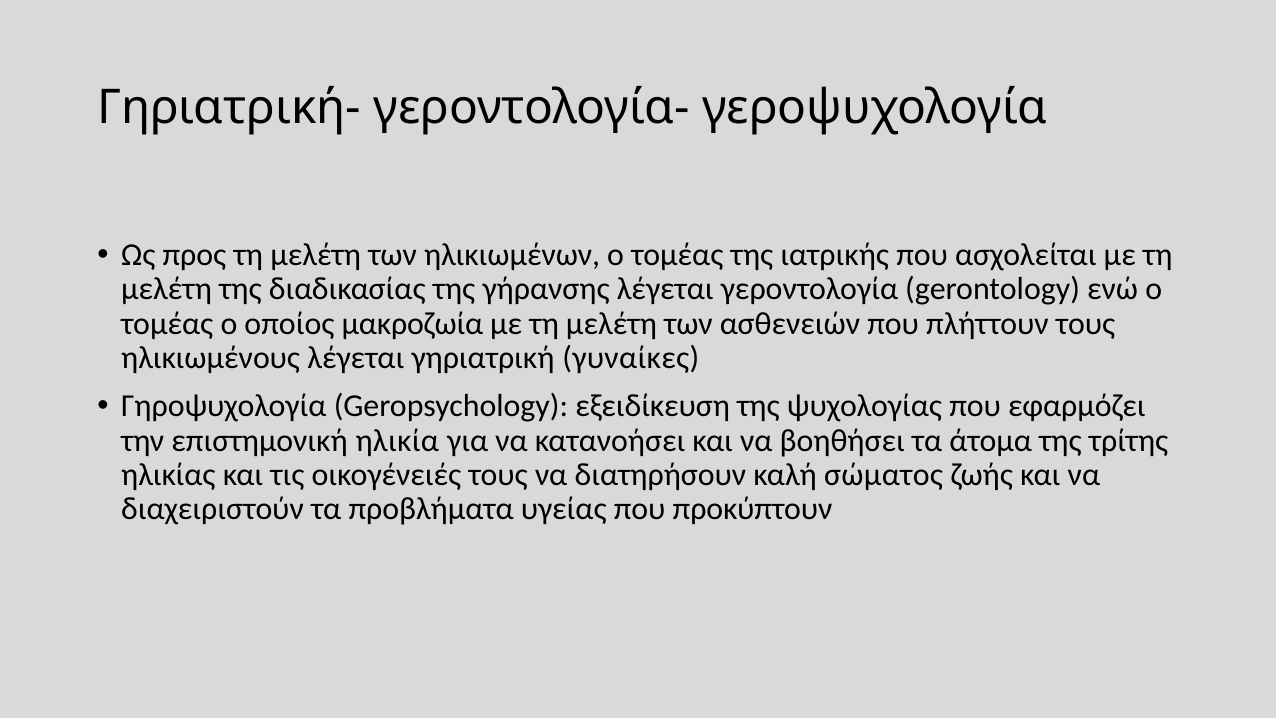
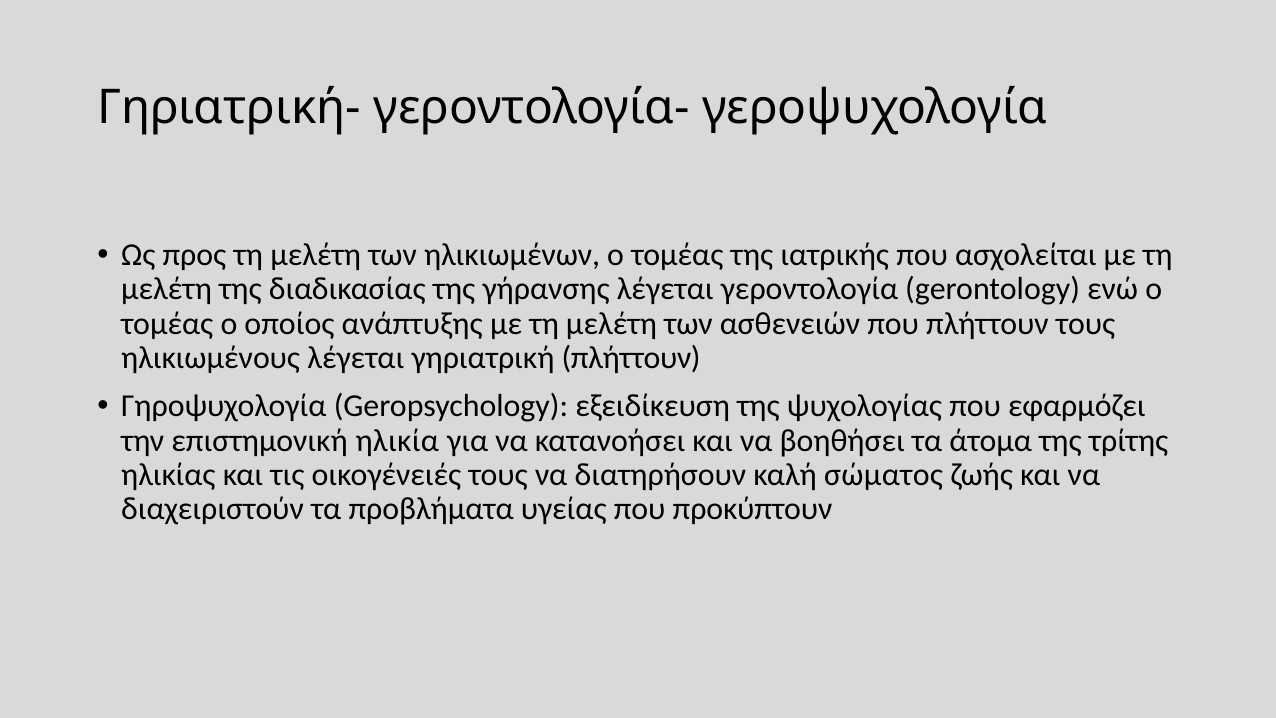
μακροζωία: μακροζωία -> ανάπτυξης (412, 324)
γηριατρική γυναίκες: γυναίκες -> πλήττουν (631, 358)
